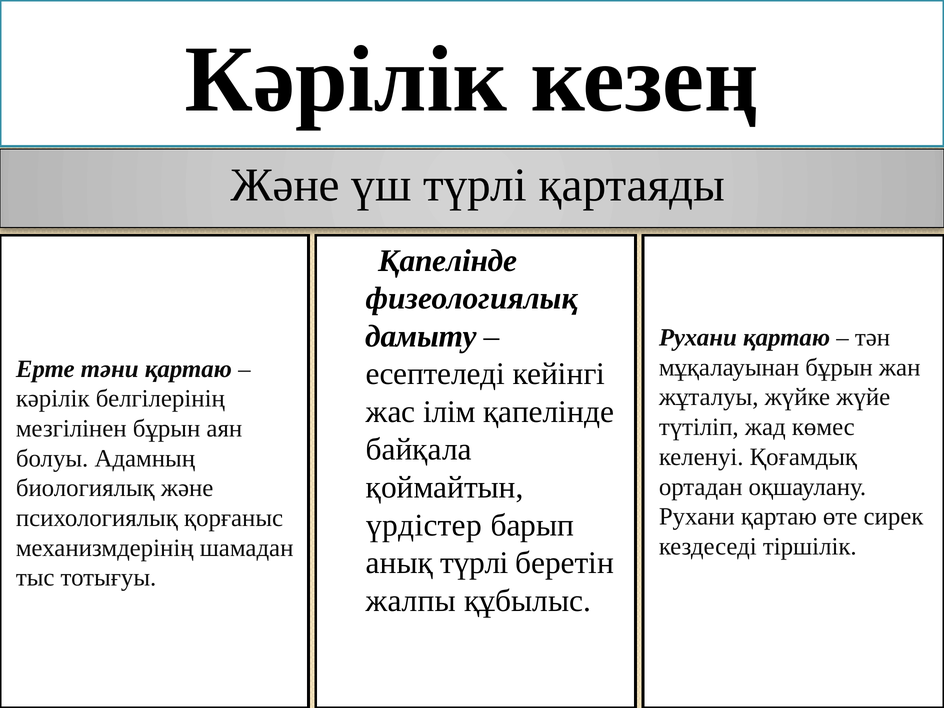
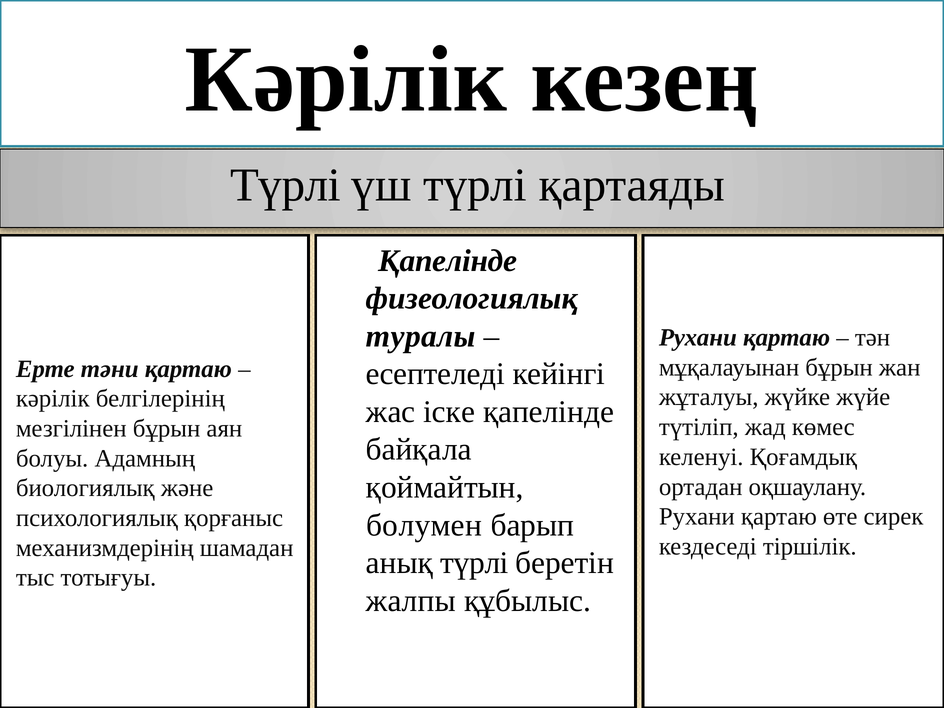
Және: Және -> Түрлі (285, 185)
дамыту: дамыту -> туралы (421, 336)
ілім: ілім -> іске (449, 412)
үрдістер: үрдістер -> болумен (424, 525)
